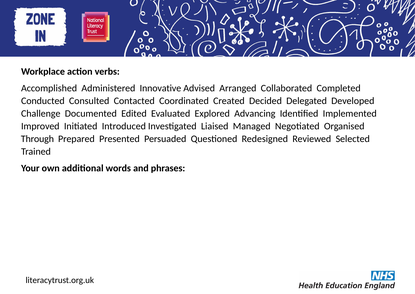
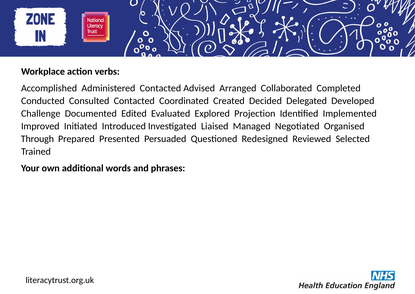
Administered Innovative: Innovative -> Contacted (160, 88)
Advancing: Advancing -> Projection (255, 113)
